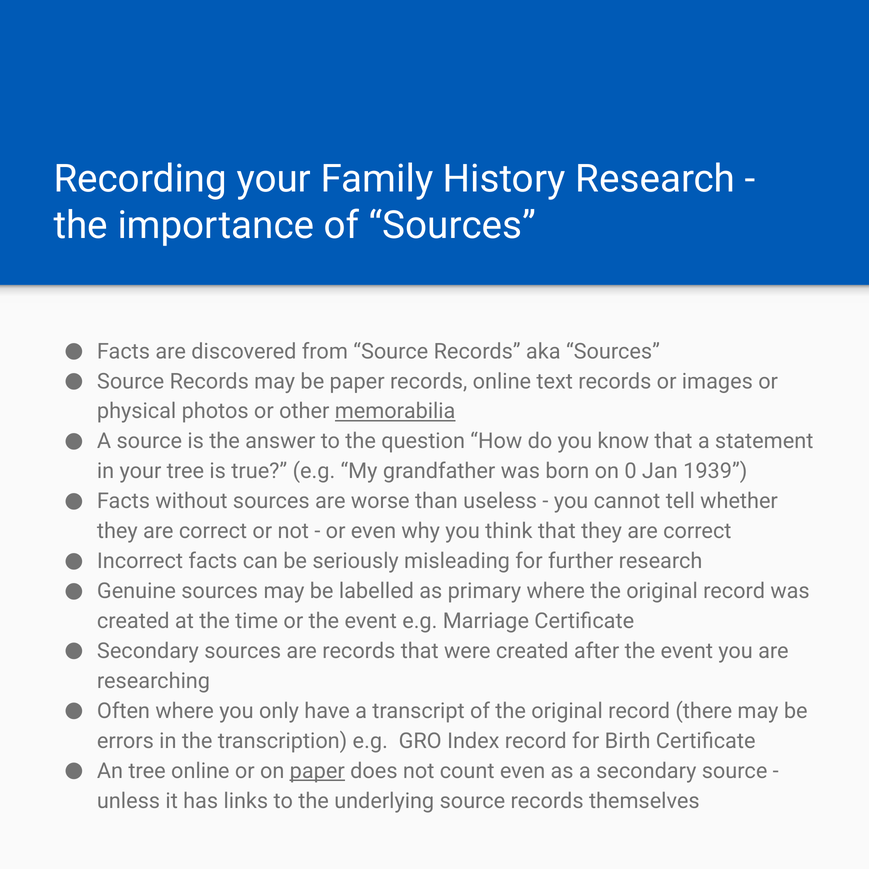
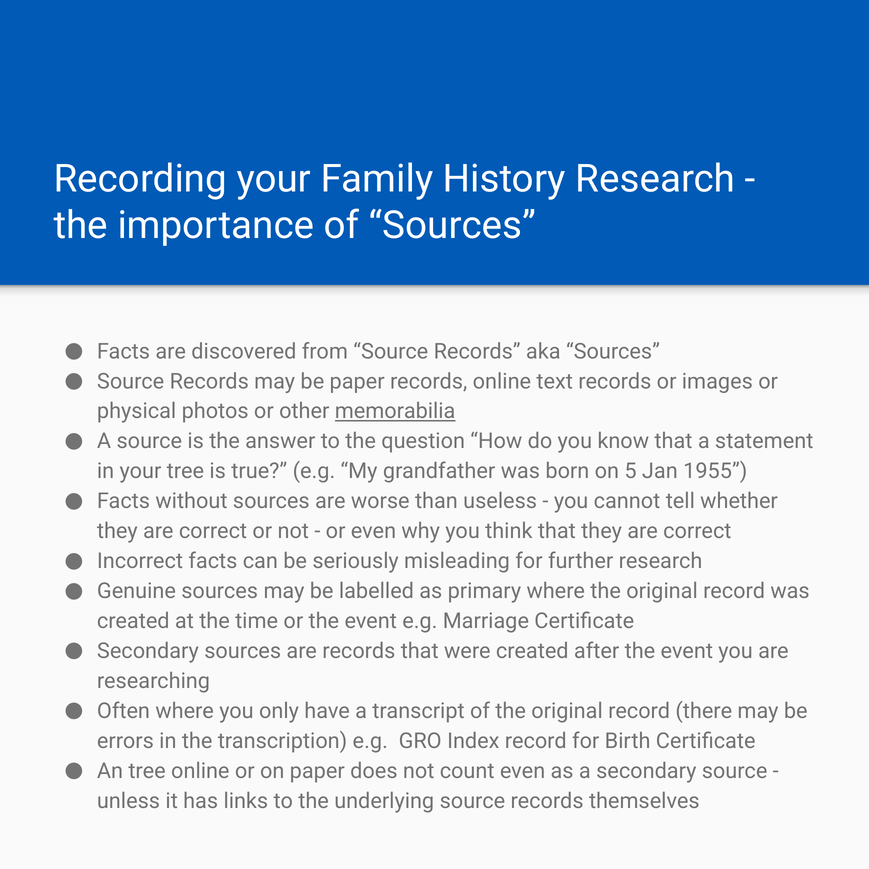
0: 0 -> 5 (631, 471)
1939: 1939 -> 1955 (715, 471)
paper underline: present -> none (317, 771)
